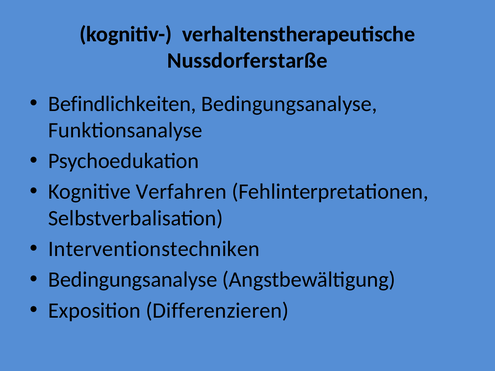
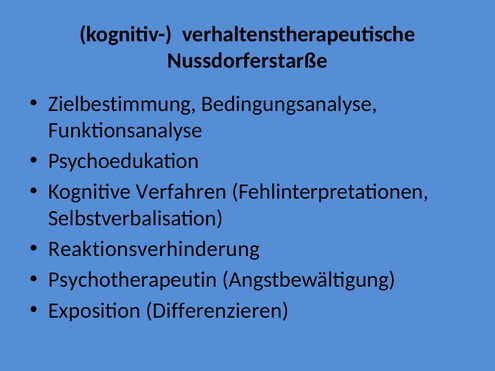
Befindlichkeiten: Befindlichkeiten -> Zielbestimmung (122, 104)
Interventionstechniken: Interventionstechniken -> Reaktionsverhinderung (154, 249)
Bedingungsanalyse: Bedingungsanalyse -> Psychotherapeutin (133, 280)
